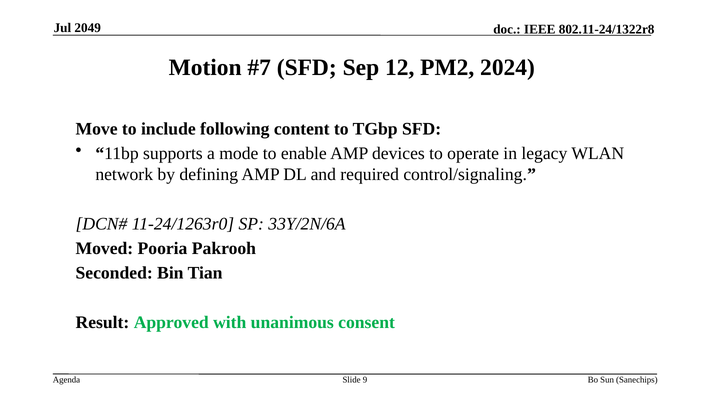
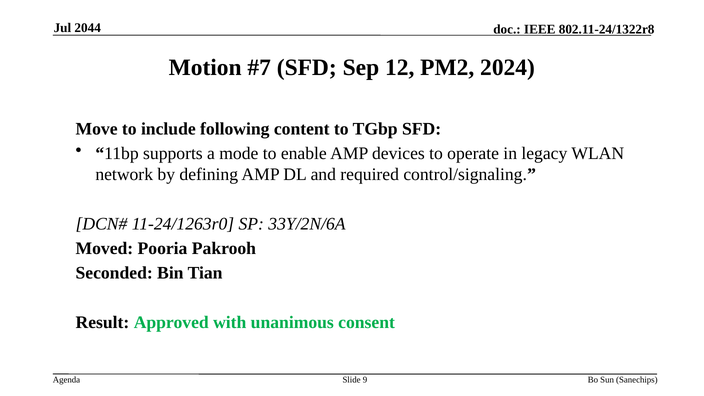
2049: 2049 -> 2044 (88, 28)
